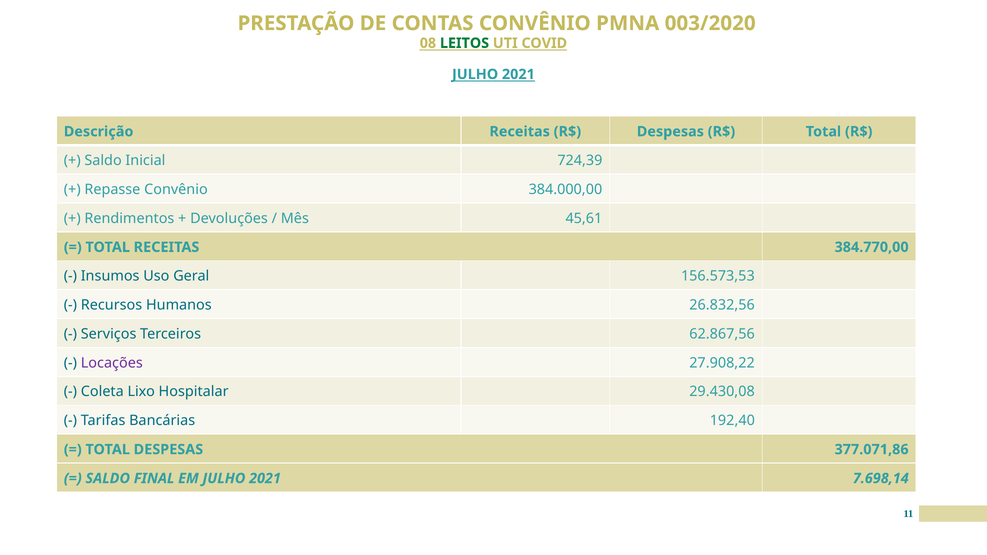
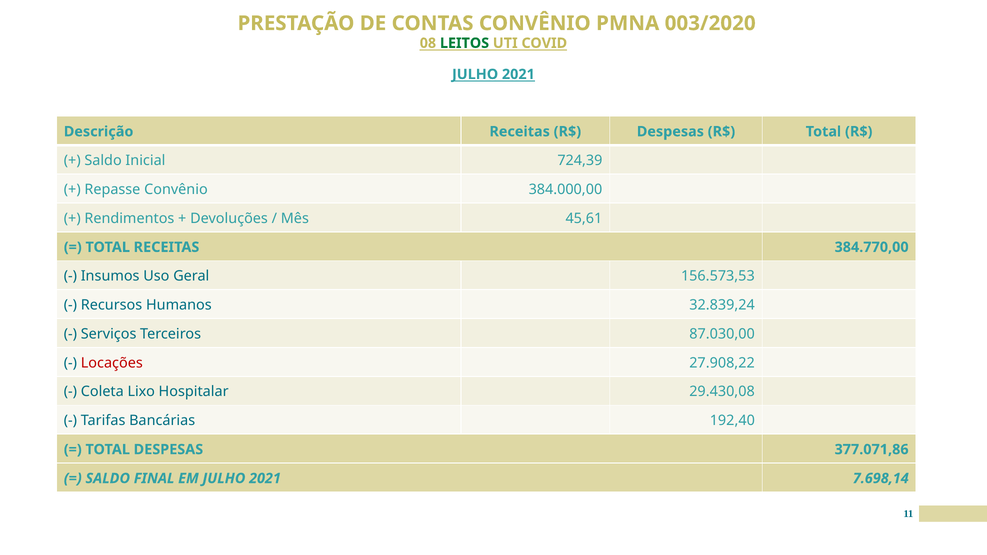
26.832,56: 26.832,56 -> 32.839,24 (722, 305)
62.867,56: 62.867,56 -> 87.030,00 (722, 334)
Locações colour: purple -> red (112, 363)
